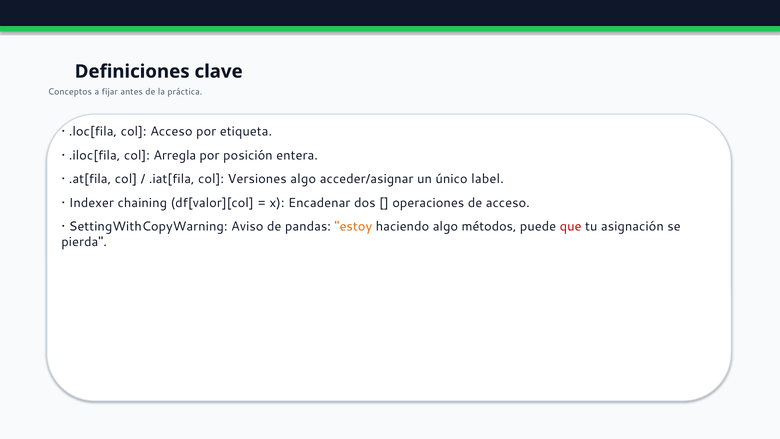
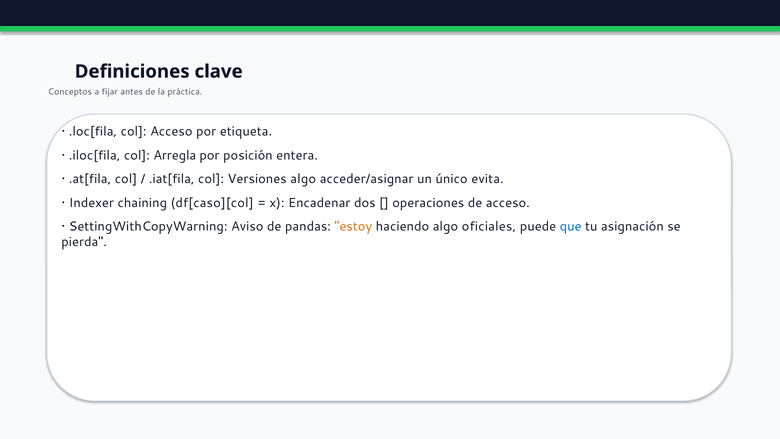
label: label -> evita (488, 179)
df[valor][col: df[valor][col -> df[caso][col (212, 203)
métodos: métodos -> oficiales (489, 226)
que colour: red -> blue (571, 226)
